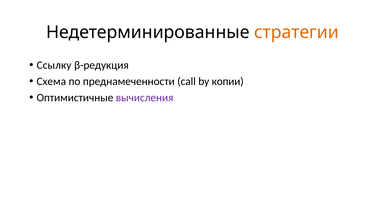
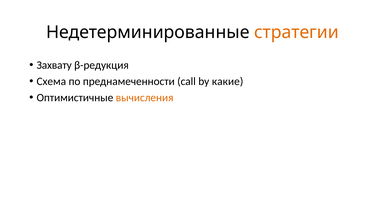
Ссылку: Ссылку -> Захвату (54, 65)
копии: копии -> какие (228, 81)
вычисления colour: purple -> orange (145, 97)
